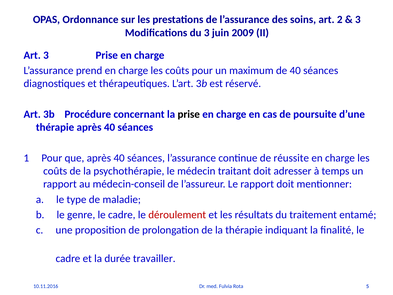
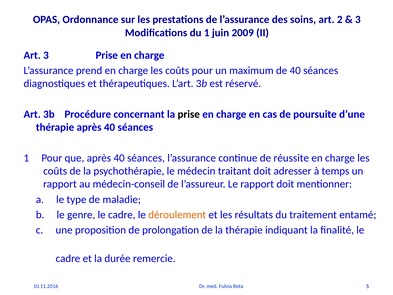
du 3: 3 -> 1 (207, 33)
déroulement colour: red -> orange (177, 215)
travailler: travailler -> remercie (154, 258)
